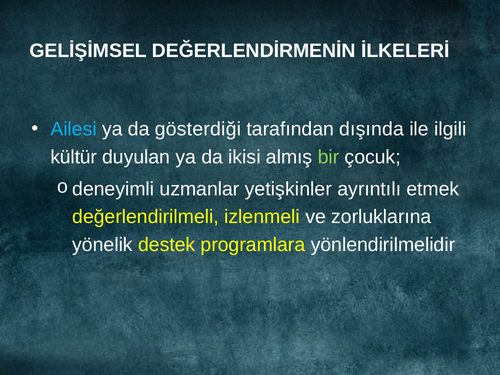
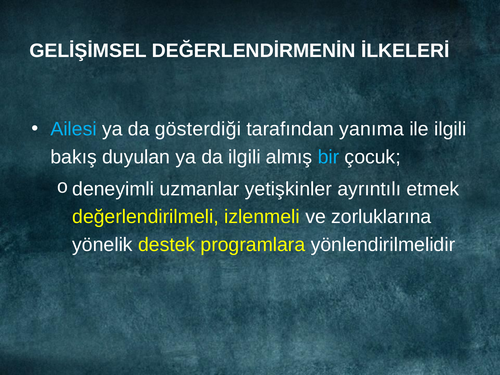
dışında: dışında -> yanıma (372, 129)
kültür: kültür -> bakış (74, 157)
da ikisi: ikisi -> ilgili (244, 157)
bir colour: light green -> light blue (329, 157)
